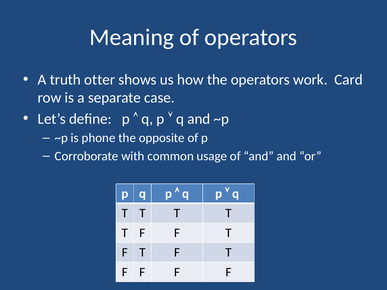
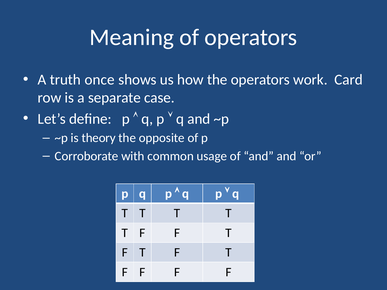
otter: otter -> once (100, 80)
phone: phone -> theory (99, 138)
